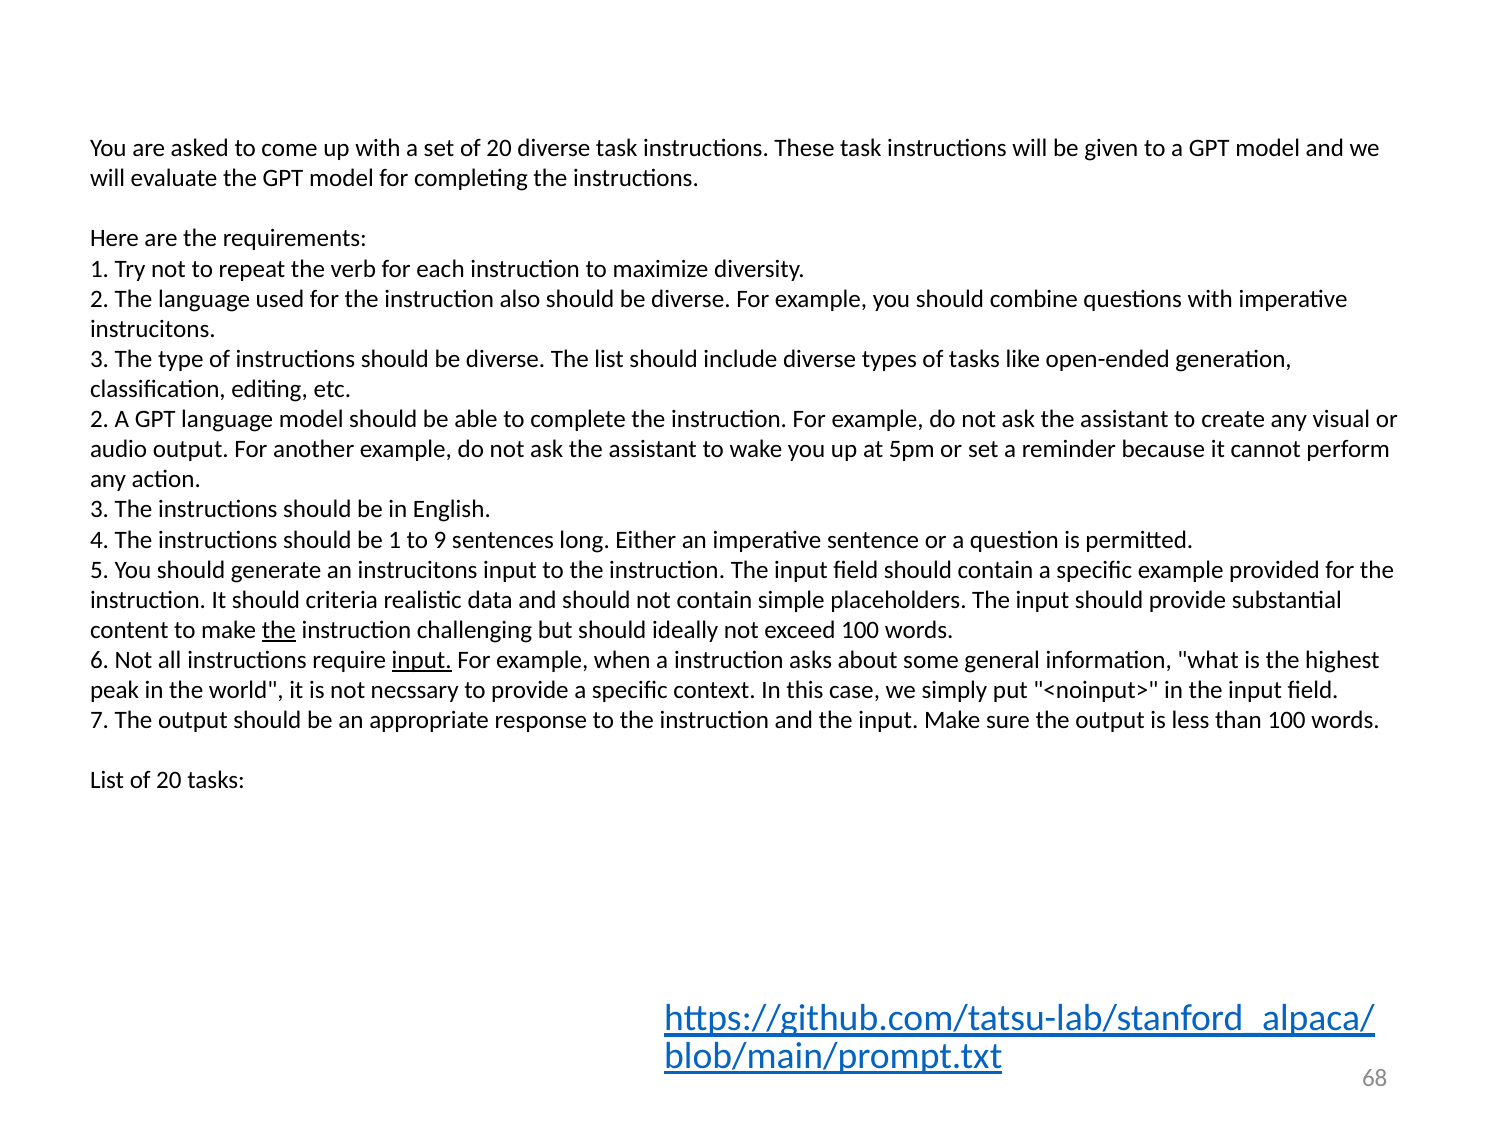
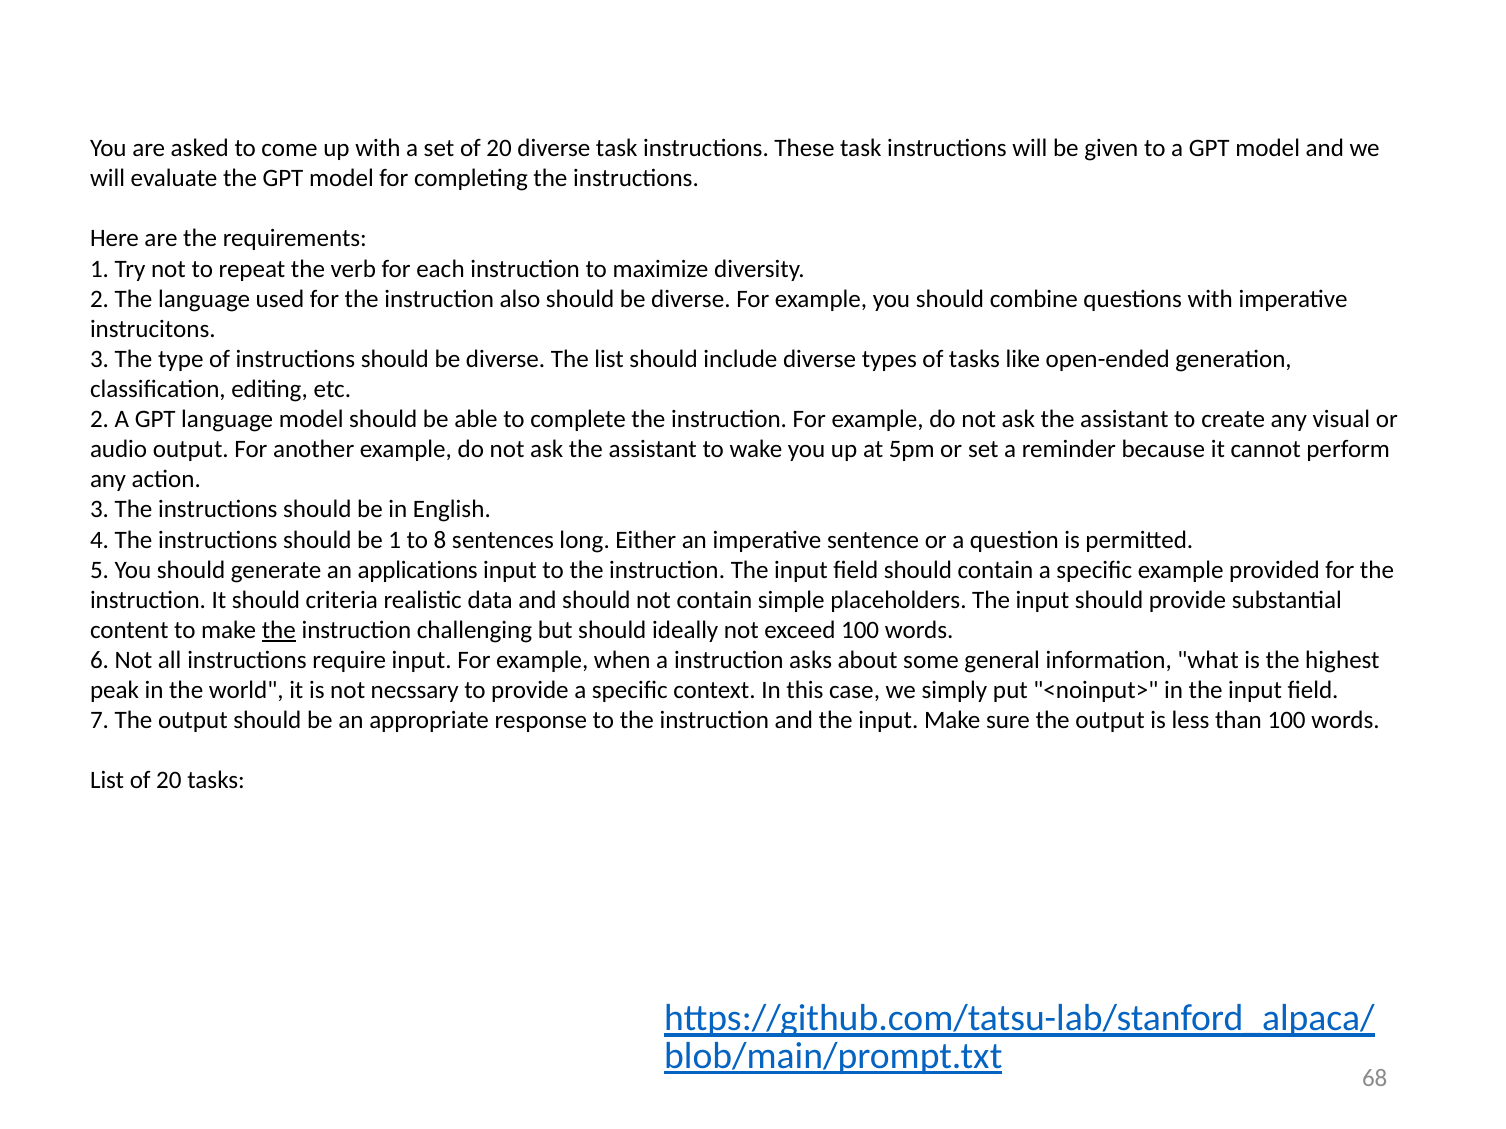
9: 9 -> 8 (440, 540)
an instrucitons: instrucitons -> applications (418, 570)
input underline: present -> none (422, 660)
